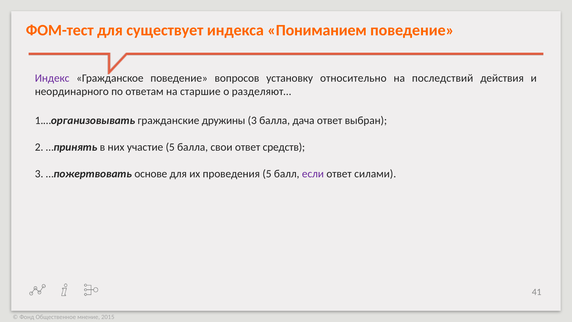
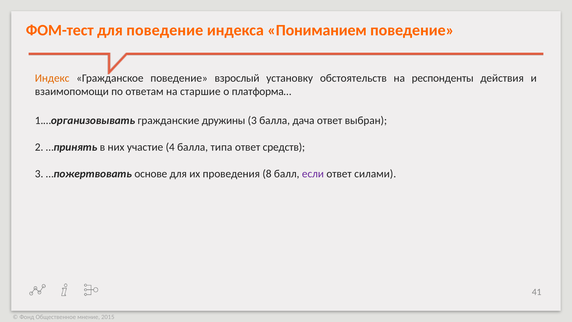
для существует: существует -> поведение (165, 30)
Индекс colour: purple -> orange (52, 78)
вопросов: вопросов -> взрослый (237, 78)
относительно: относительно -> обстоятельств (353, 78)
последствий: последствий -> респонденты (443, 78)
неординарного: неординарного -> взаимопомощи (72, 91)
разделяют…: разделяют… -> платформа… (262, 91)
участие 5: 5 -> 4 (170, 147)
свои: свои -> типа (221, 147)
проведения 5: 5 -> 8 (267, 174)
